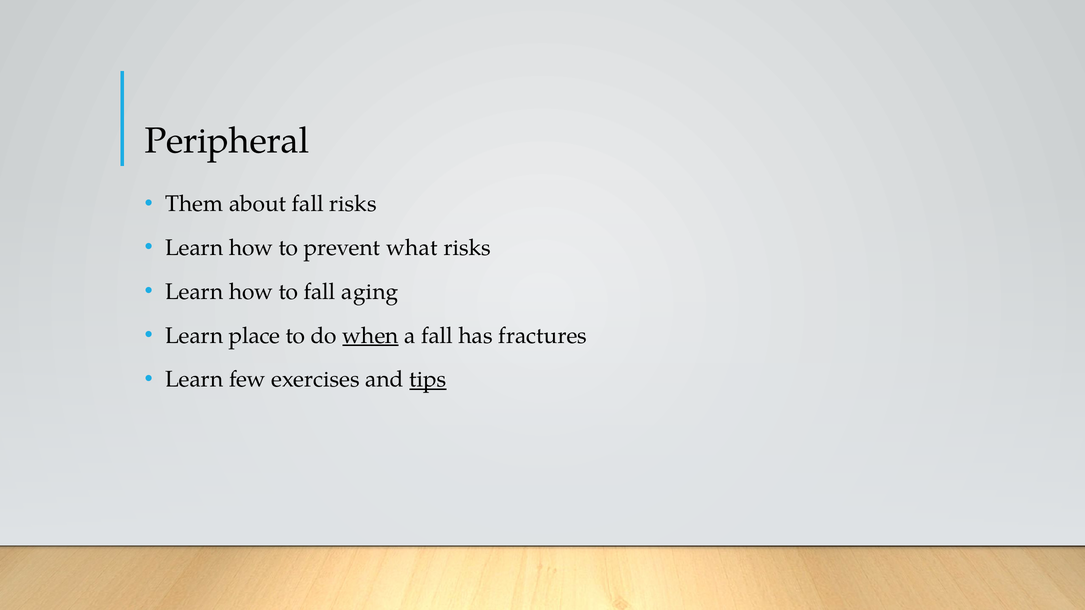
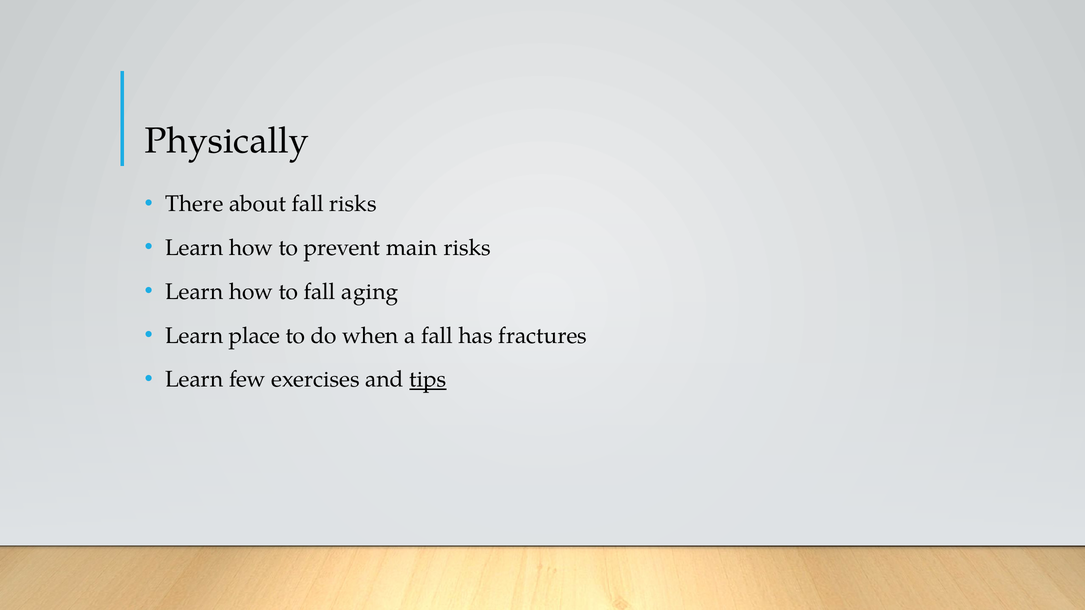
Peripheral: Peripheral -> Physically (227, 141)
Them: Them -> There (194, 204)
what: what -> main (412, 248)
when underline: present -> none (371, 336)
